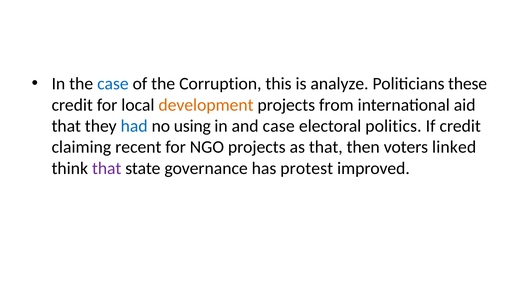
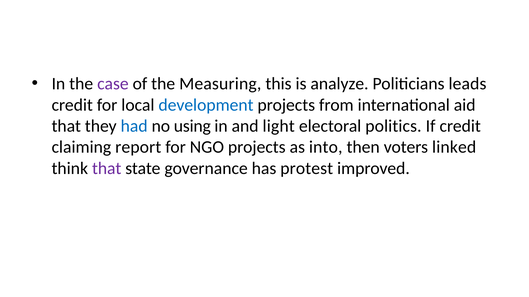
case colour: blue -> purple (113, 84)
Corruption: Corruption -> Measuring (220, 84)
these: these -> leads (467, 84)
development colour: orange -> blue (206, 105)
and case: case -> light (279, 126)
recent: recent -> report (138, 147)
as that: that -> into (326, 147)
